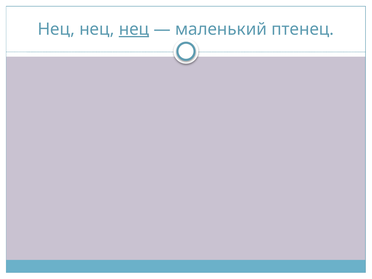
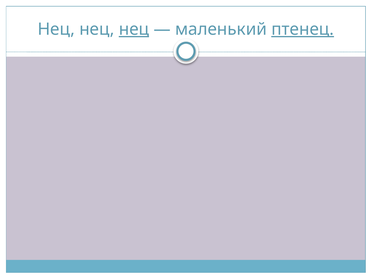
птенец underline: none -> present (303, 29)
